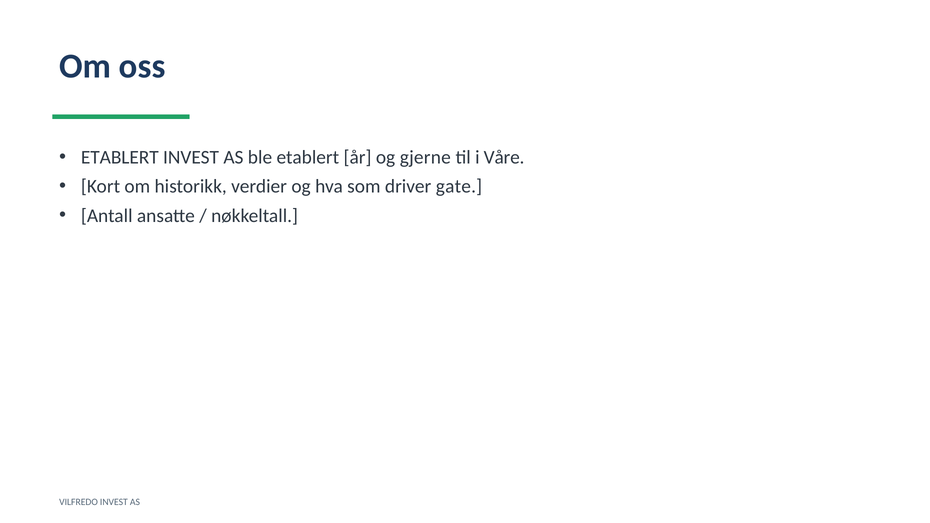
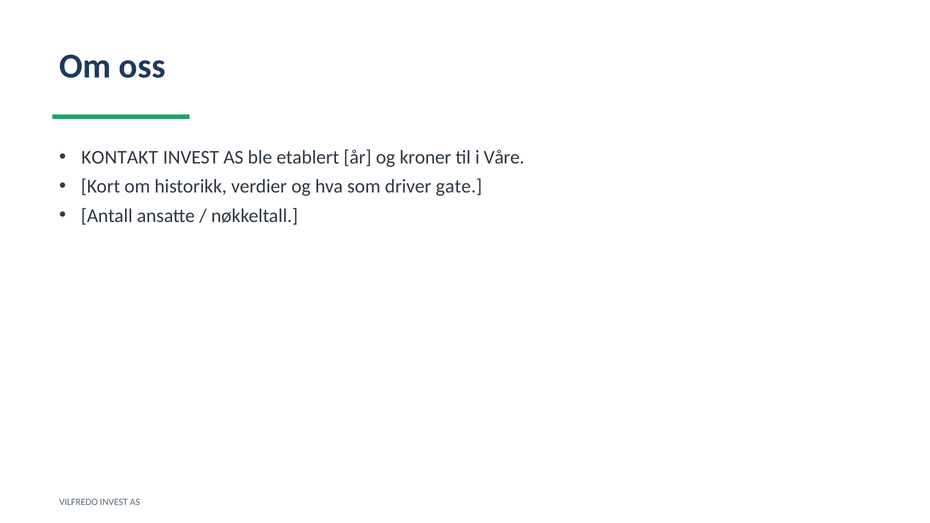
ETABLERT: ETABLERT -> KONTAKT (120, 158)
gjerne: gjerne -> kroner (425, 158)
